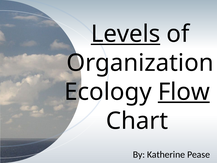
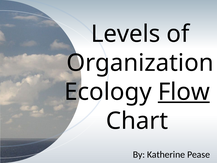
Levels underline: present -> none (126, 34)
